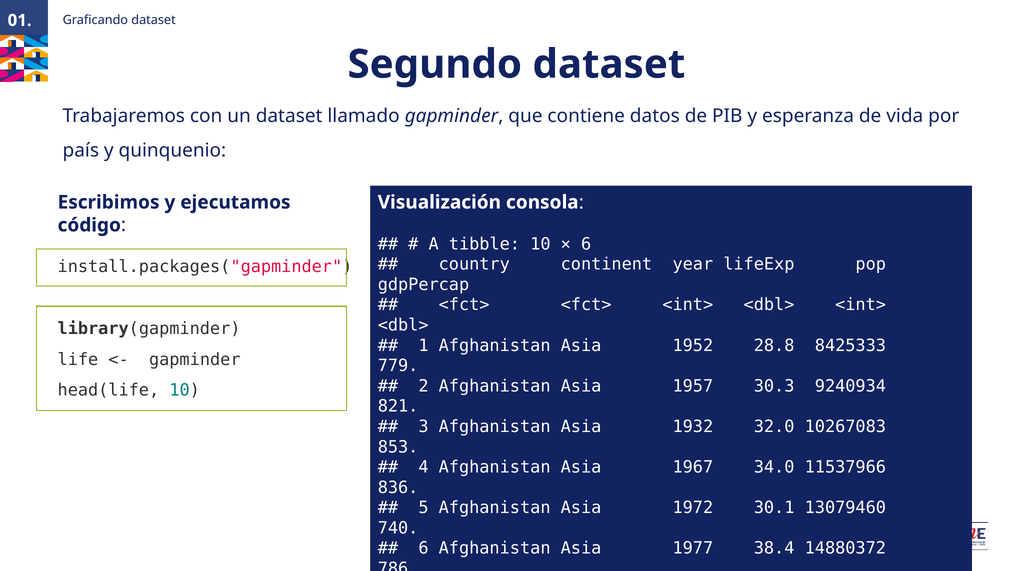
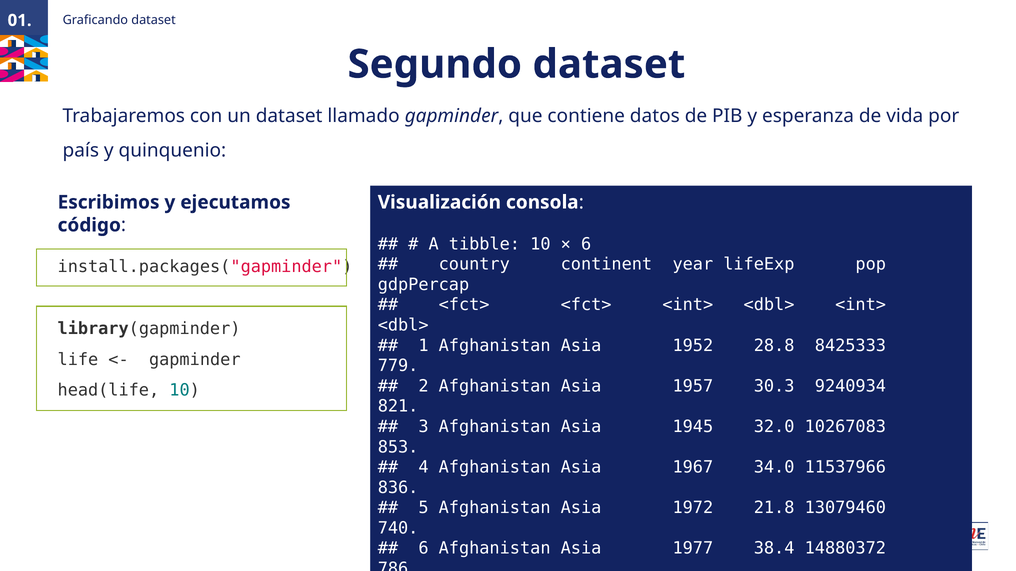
1932: 1932 -> 1945 (693, 427)
30.1: 30.1 -> 21.8 (774, 508)
